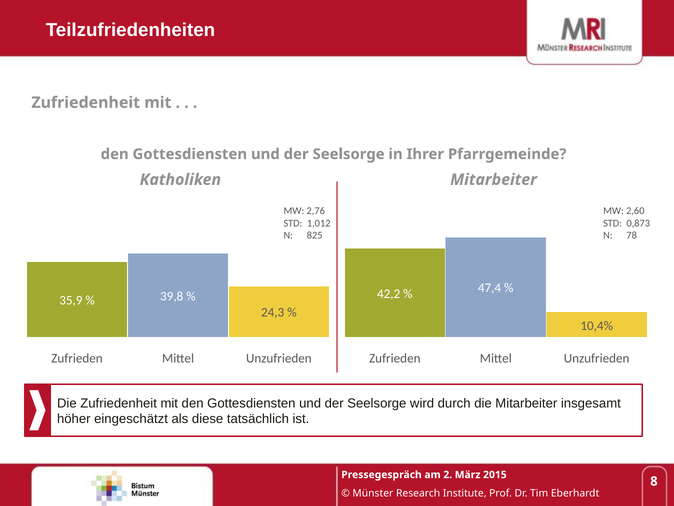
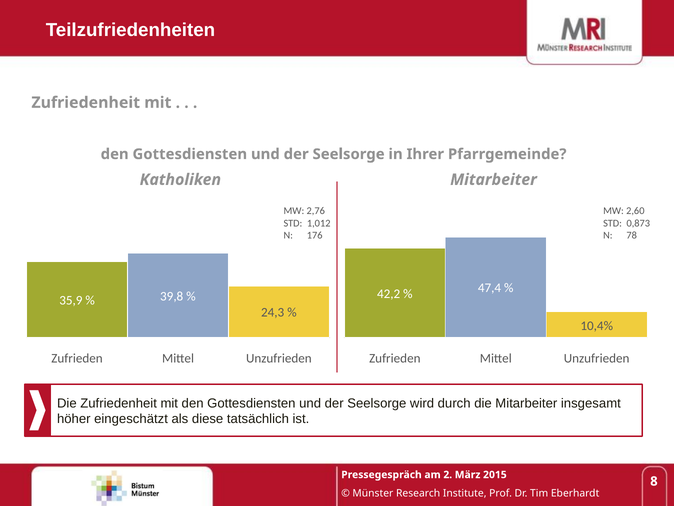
825: 825 -> 176 (315, 235)
